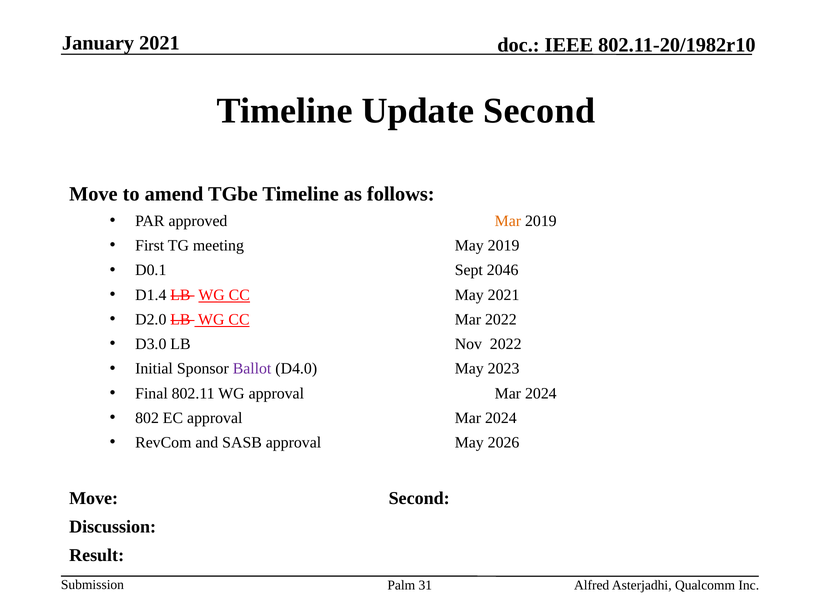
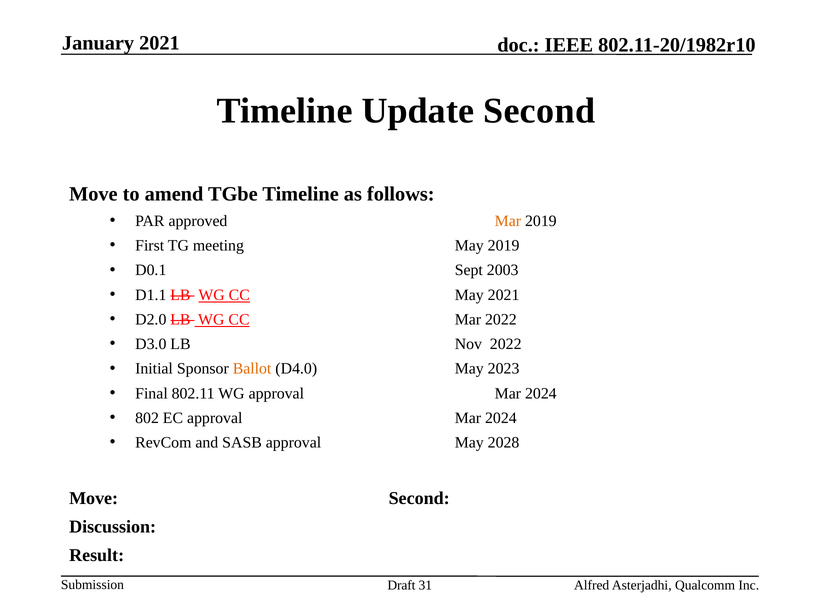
2046: 2046 -> 2003 (503, 270)
D1.4: D1.4 -> D1.1 (151, 295)
Ballot colour: purple -> orange (252, 369)
2026: 2026 -> 2028 (504, 442)
Palm: Palm -> Draft (401, 585)
